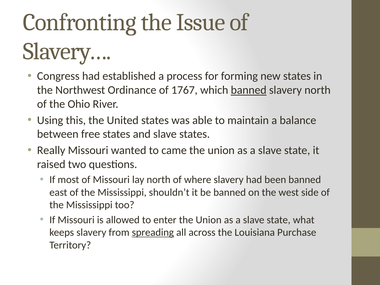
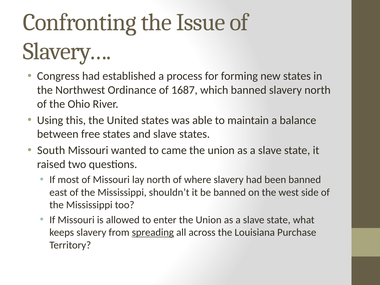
1767: 1767 -> 1687 (184, 90)
banned underline: present -> none (249, 90)
Really: Really -> South (51, 150)
